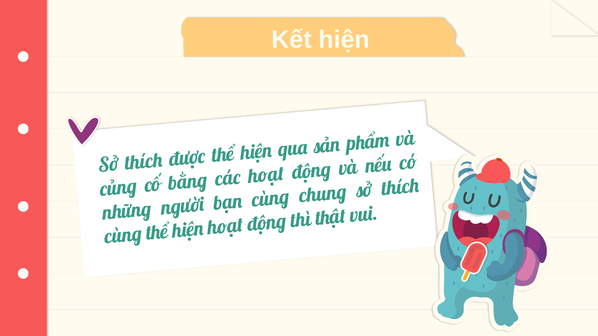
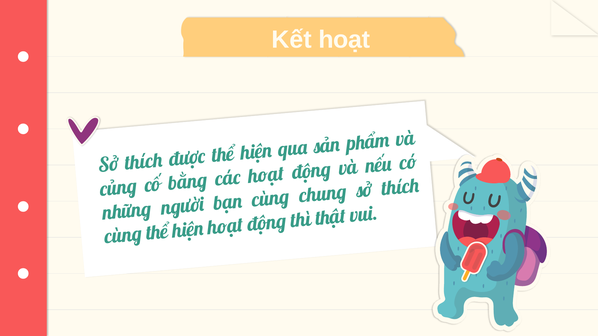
Kết hiện: hiện -> hoạt (344, 40)
